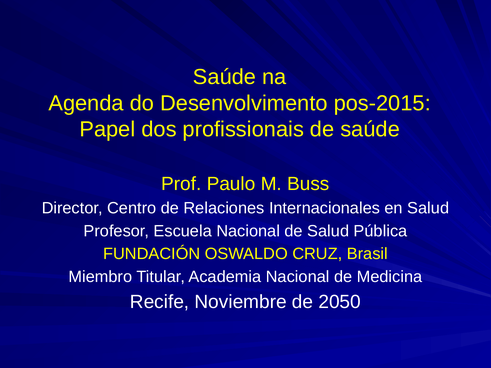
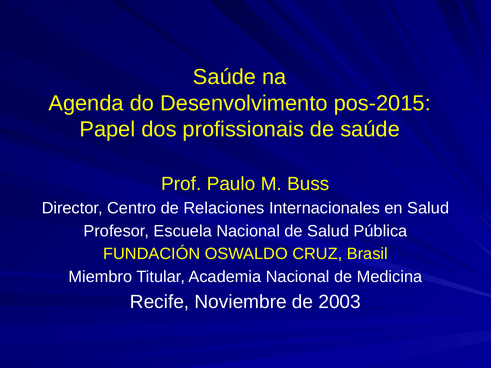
2050: 2050 -> 2003 (340, 302)
